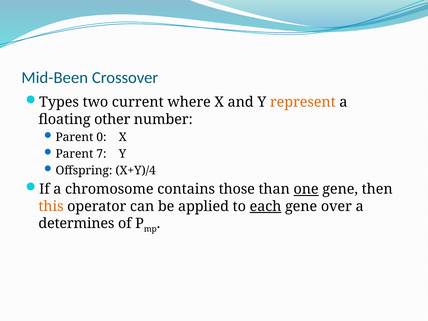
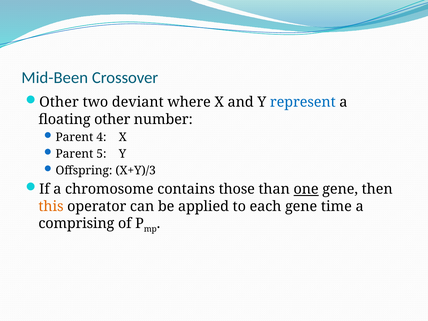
Types: Types -> Other (59, 102)
current: current -> deviant (138, 102)
represent colour: orange -> blue (303, 102)
0: 0 -> 4 (101, 137)
7: 7 -> 5 (101, 154)
X+Y)/4: X+Y)/4 -> X+Y)/3 (136, 171)
each underline: present -> none (266, 206)
over: over -> time (336, 206)
determines: determines -> comprising (76, 224)
